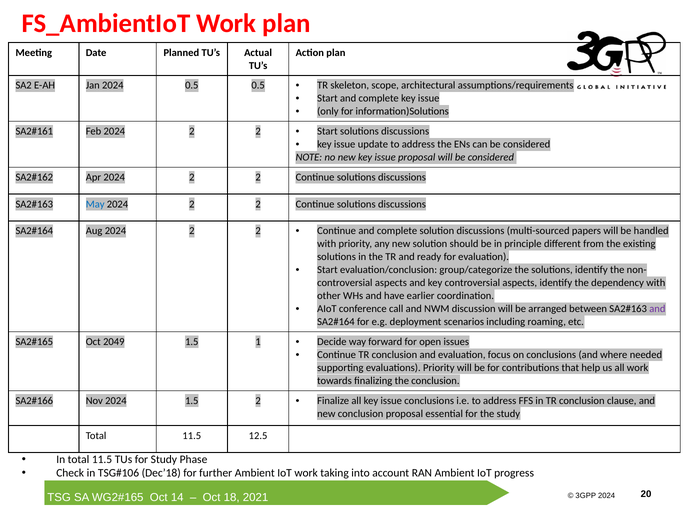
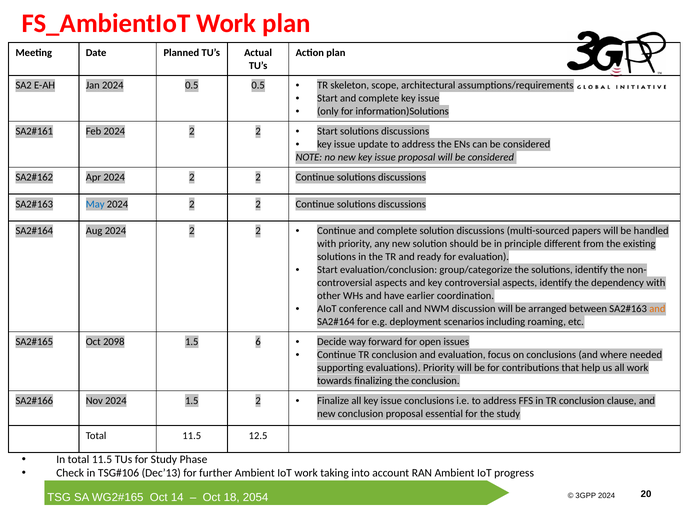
and colour: purple -> orange (657, 309)
2049: 2049 -> 2098 (114, 342)
1: 1 -> 6 (258, 342)
Dec’18: Dec’18 -> Dec’13 (161, 473)
2021: 2021 -> 2054 (256, 497)
